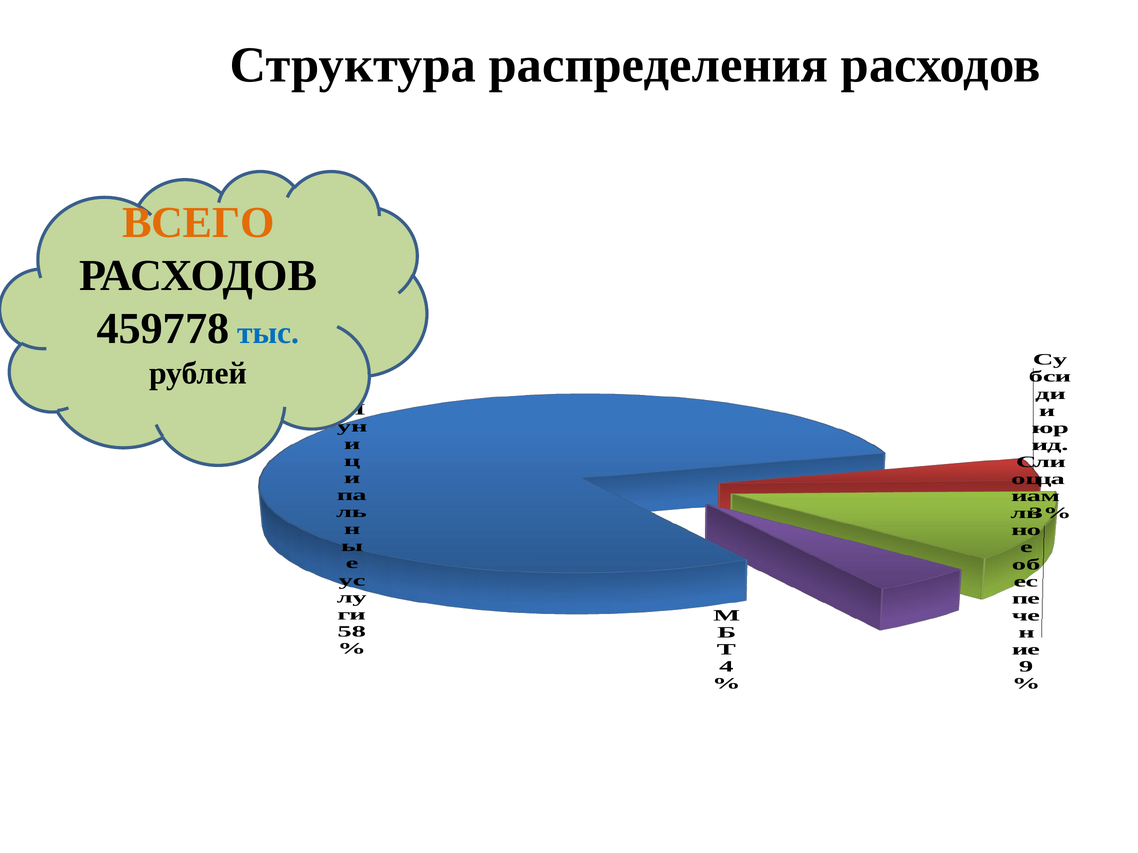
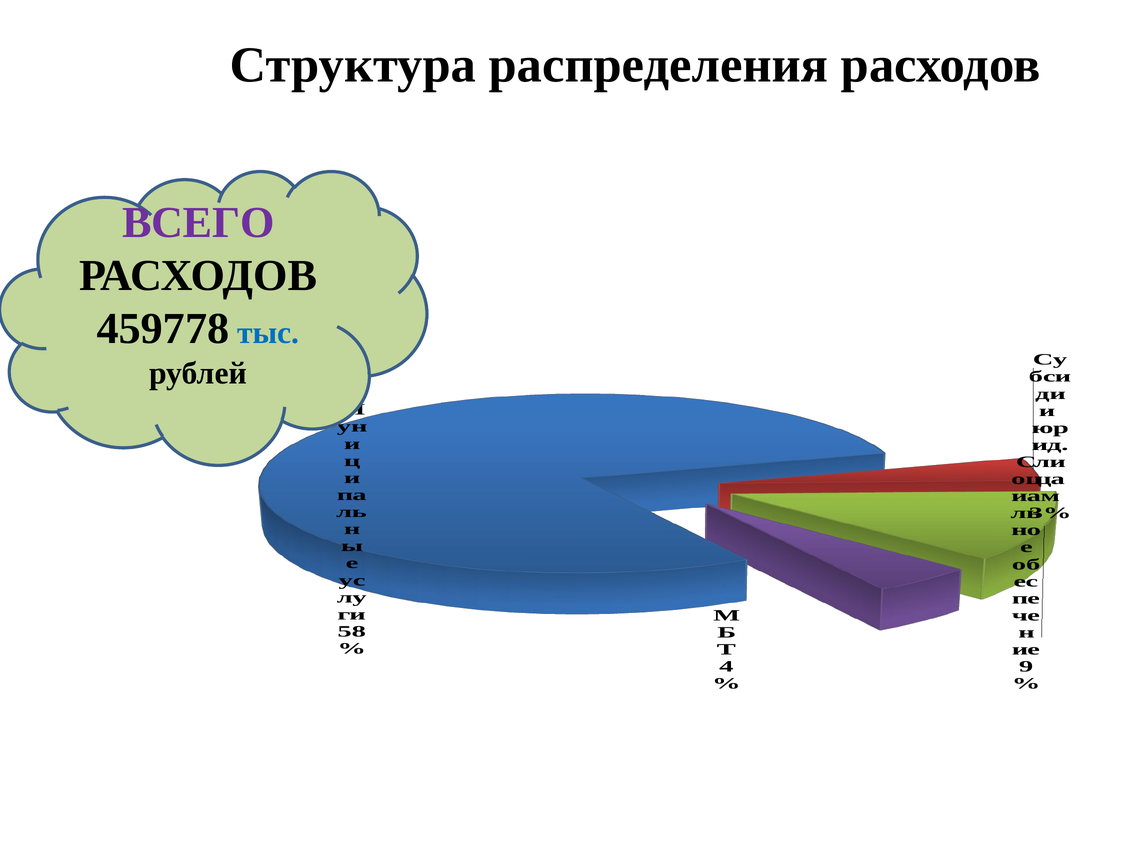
ВСЕГО colour: orange -> purple (198, 223)
